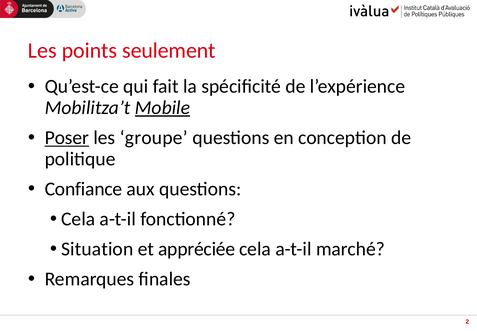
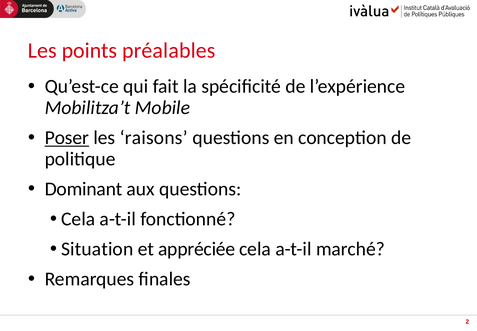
seulement: seulement -> préalables (169, 50)
Mobile underline: present -> none (163, 107)
groupe: groupe -> raisons (154, 137)
Confiance: Confiance -> Dominant (84, 188)
